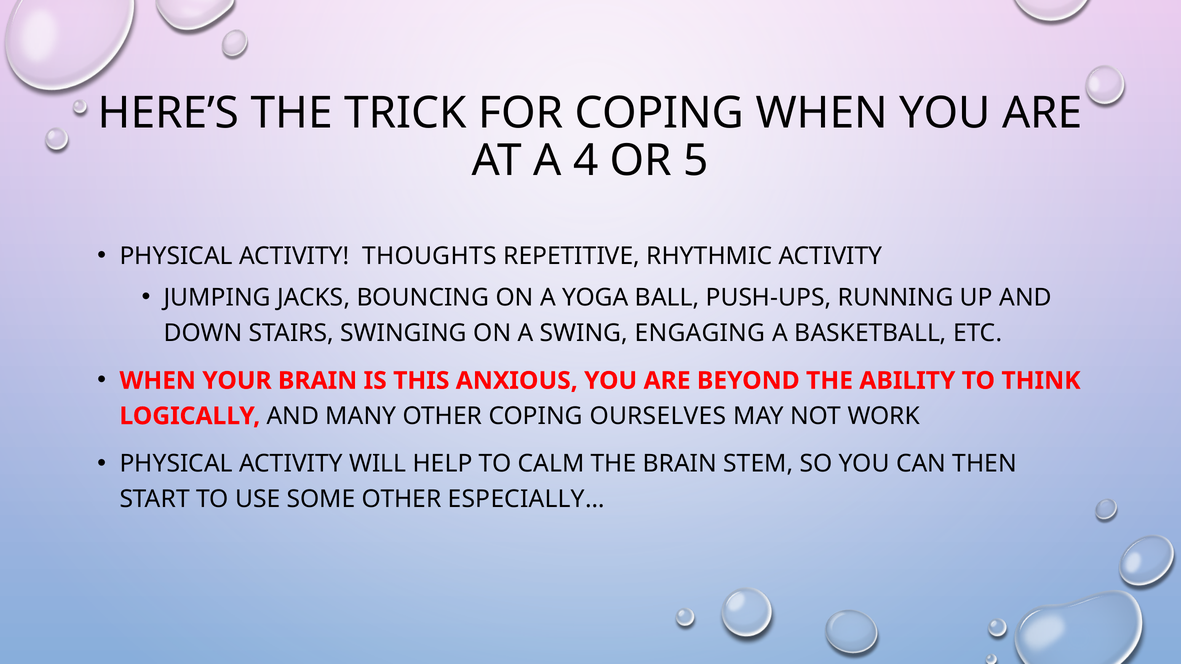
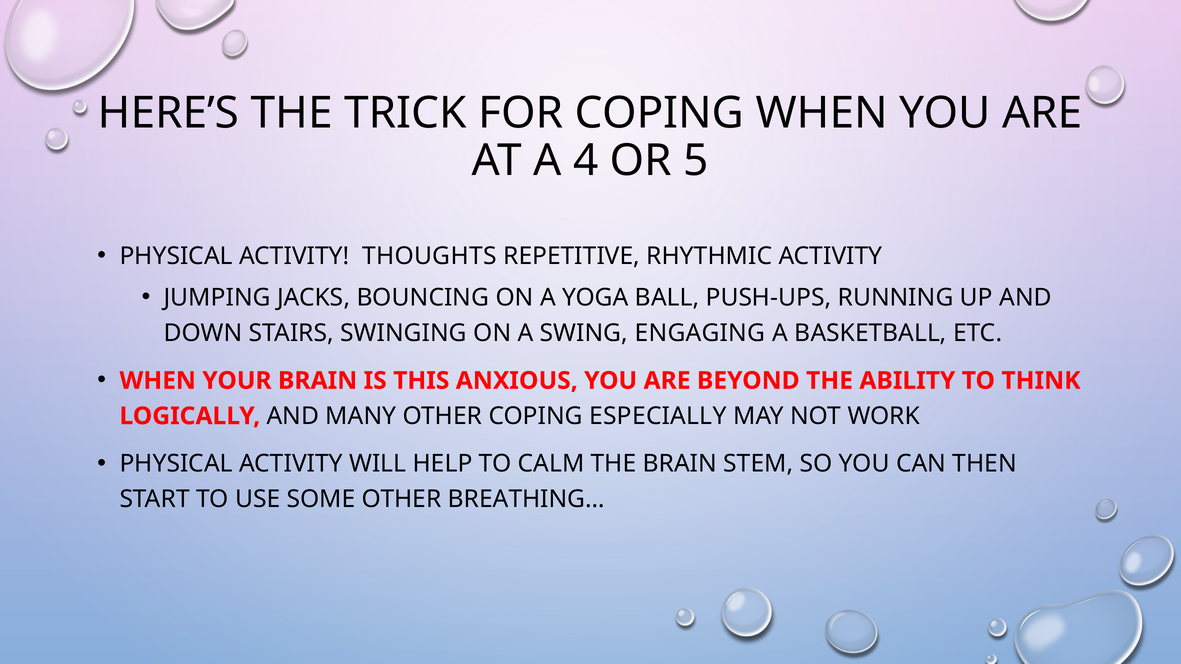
OURSELVES: OURSELVES -> ESPECIALLY (658, 416)
ESPECIALLY…: ESPECIALLY… -> BREATHING… (526, 499)
